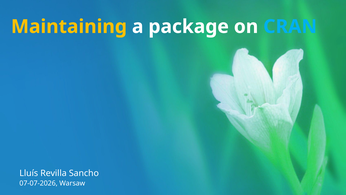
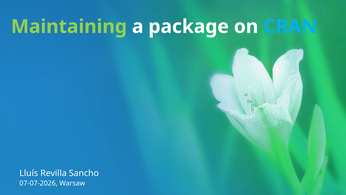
Maintaining colour: yellow -> light green (69, 27)
